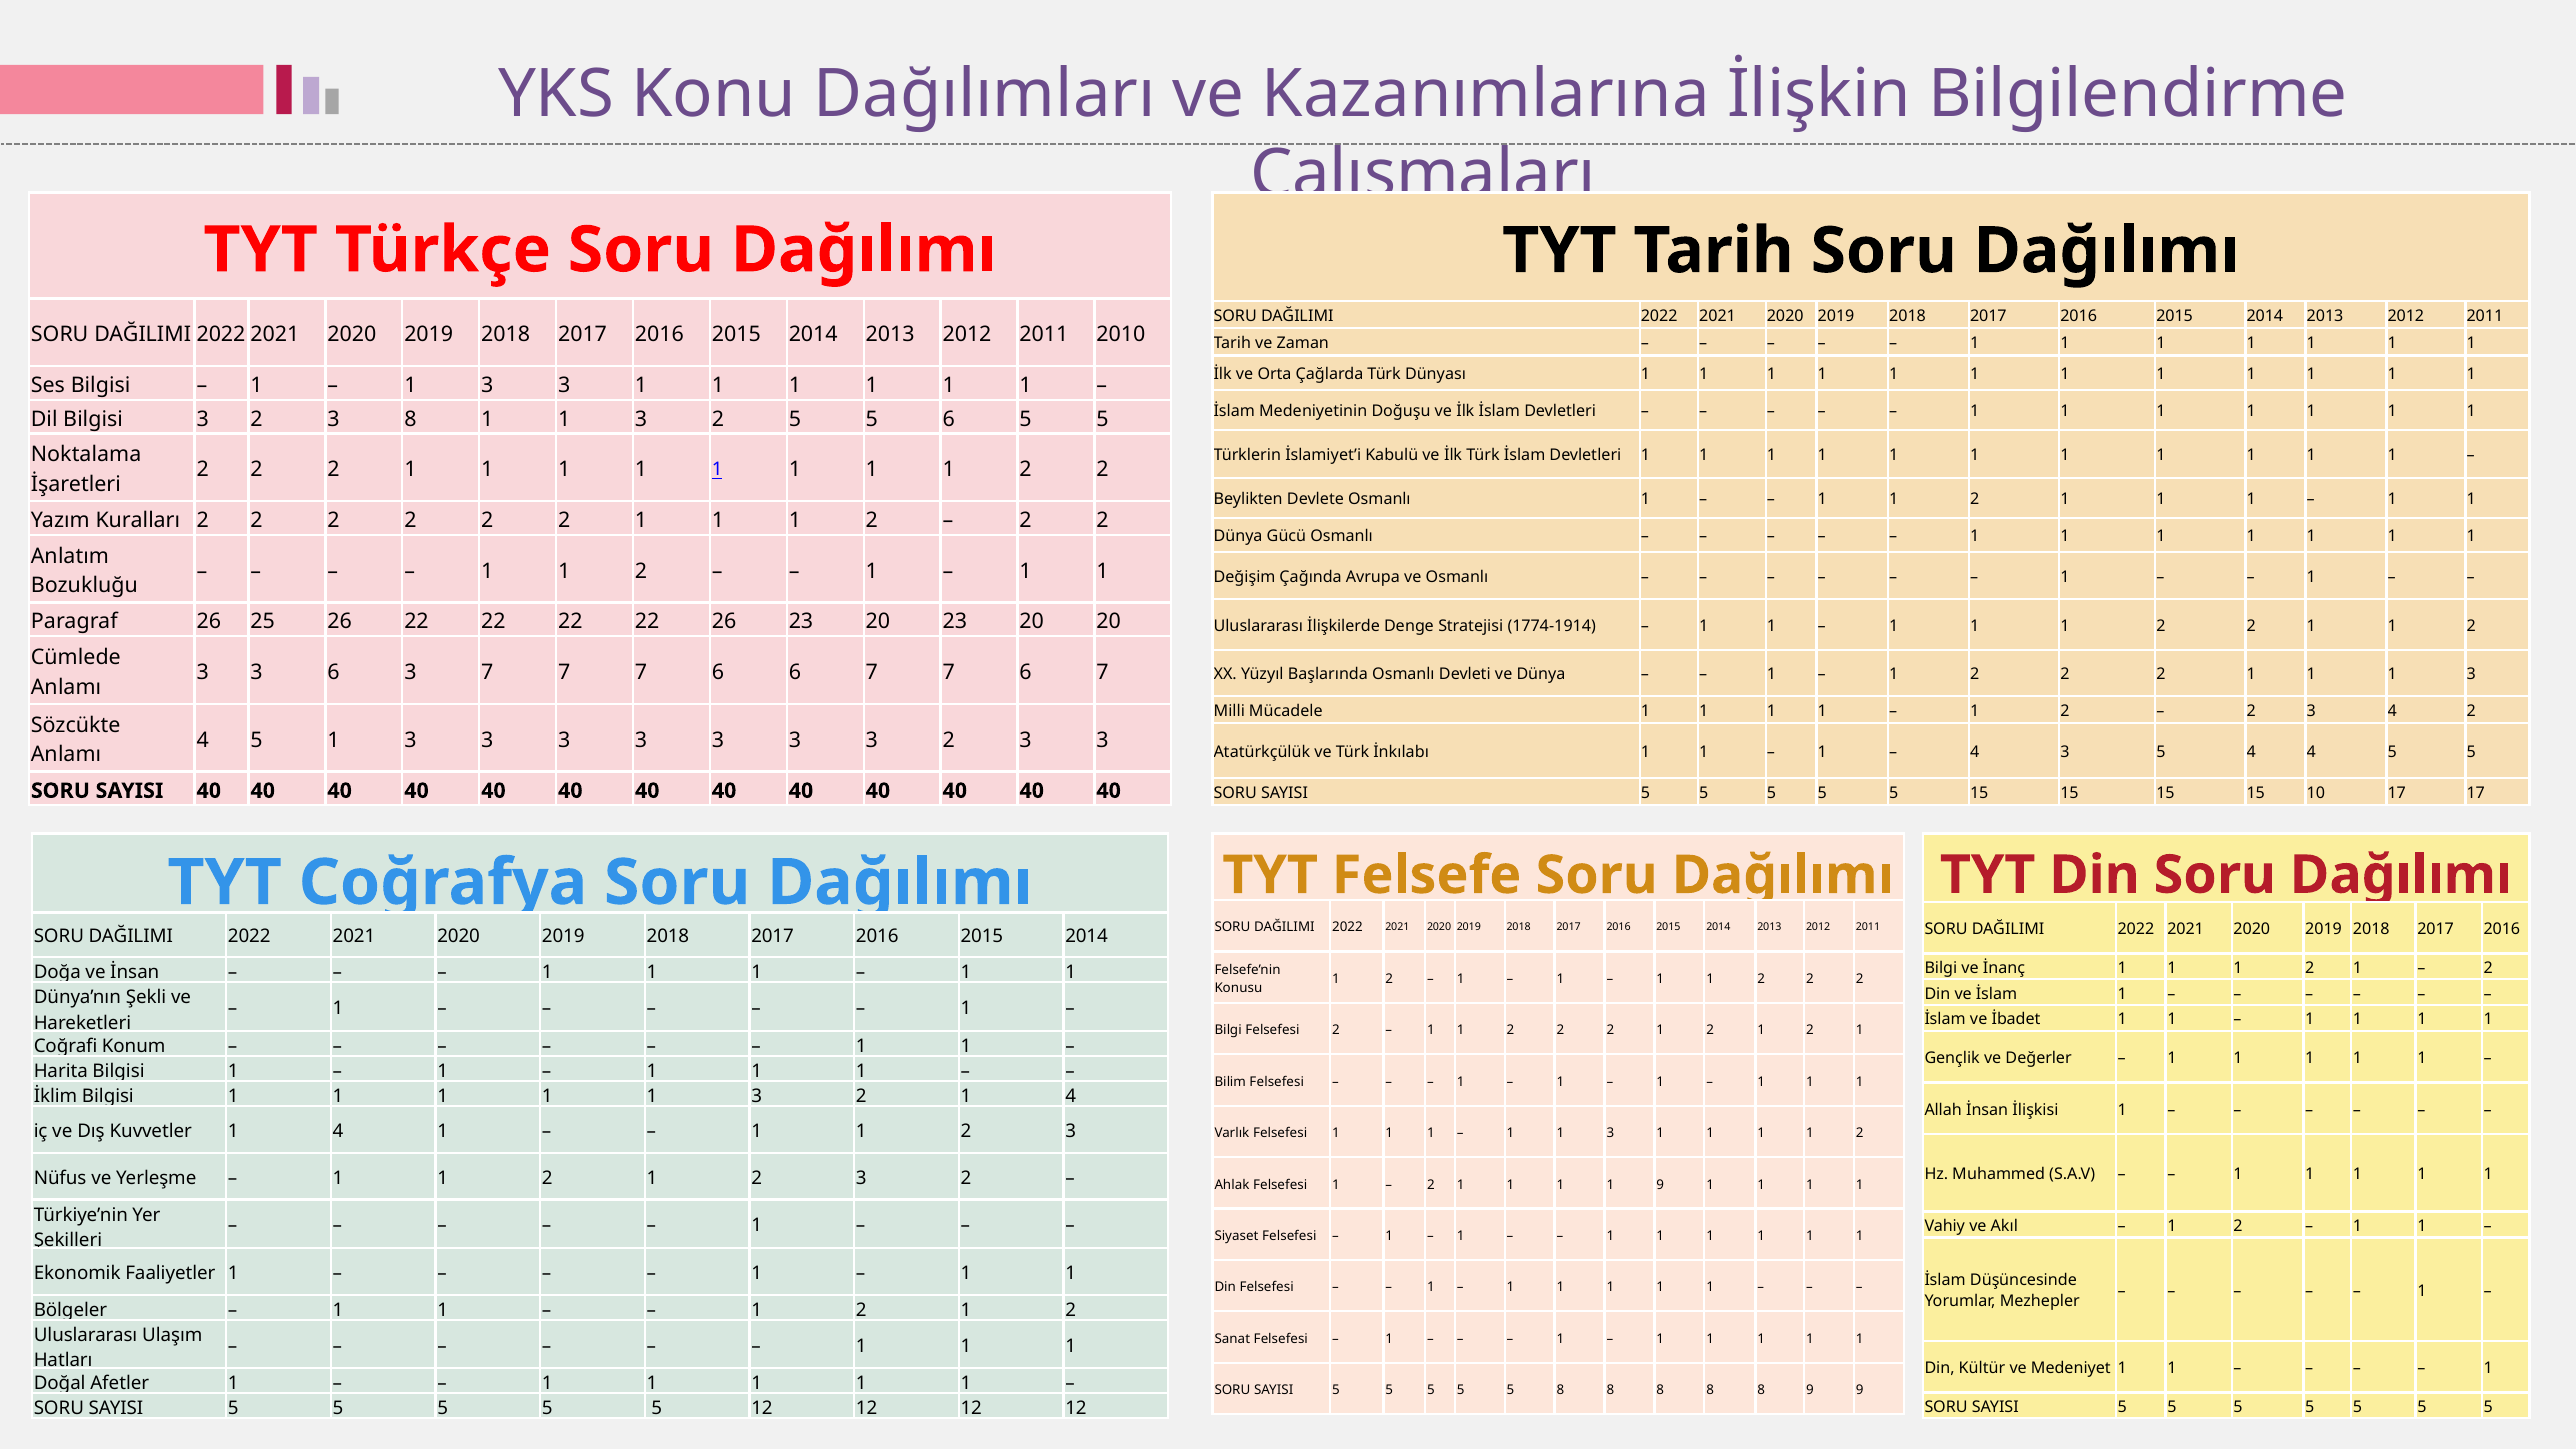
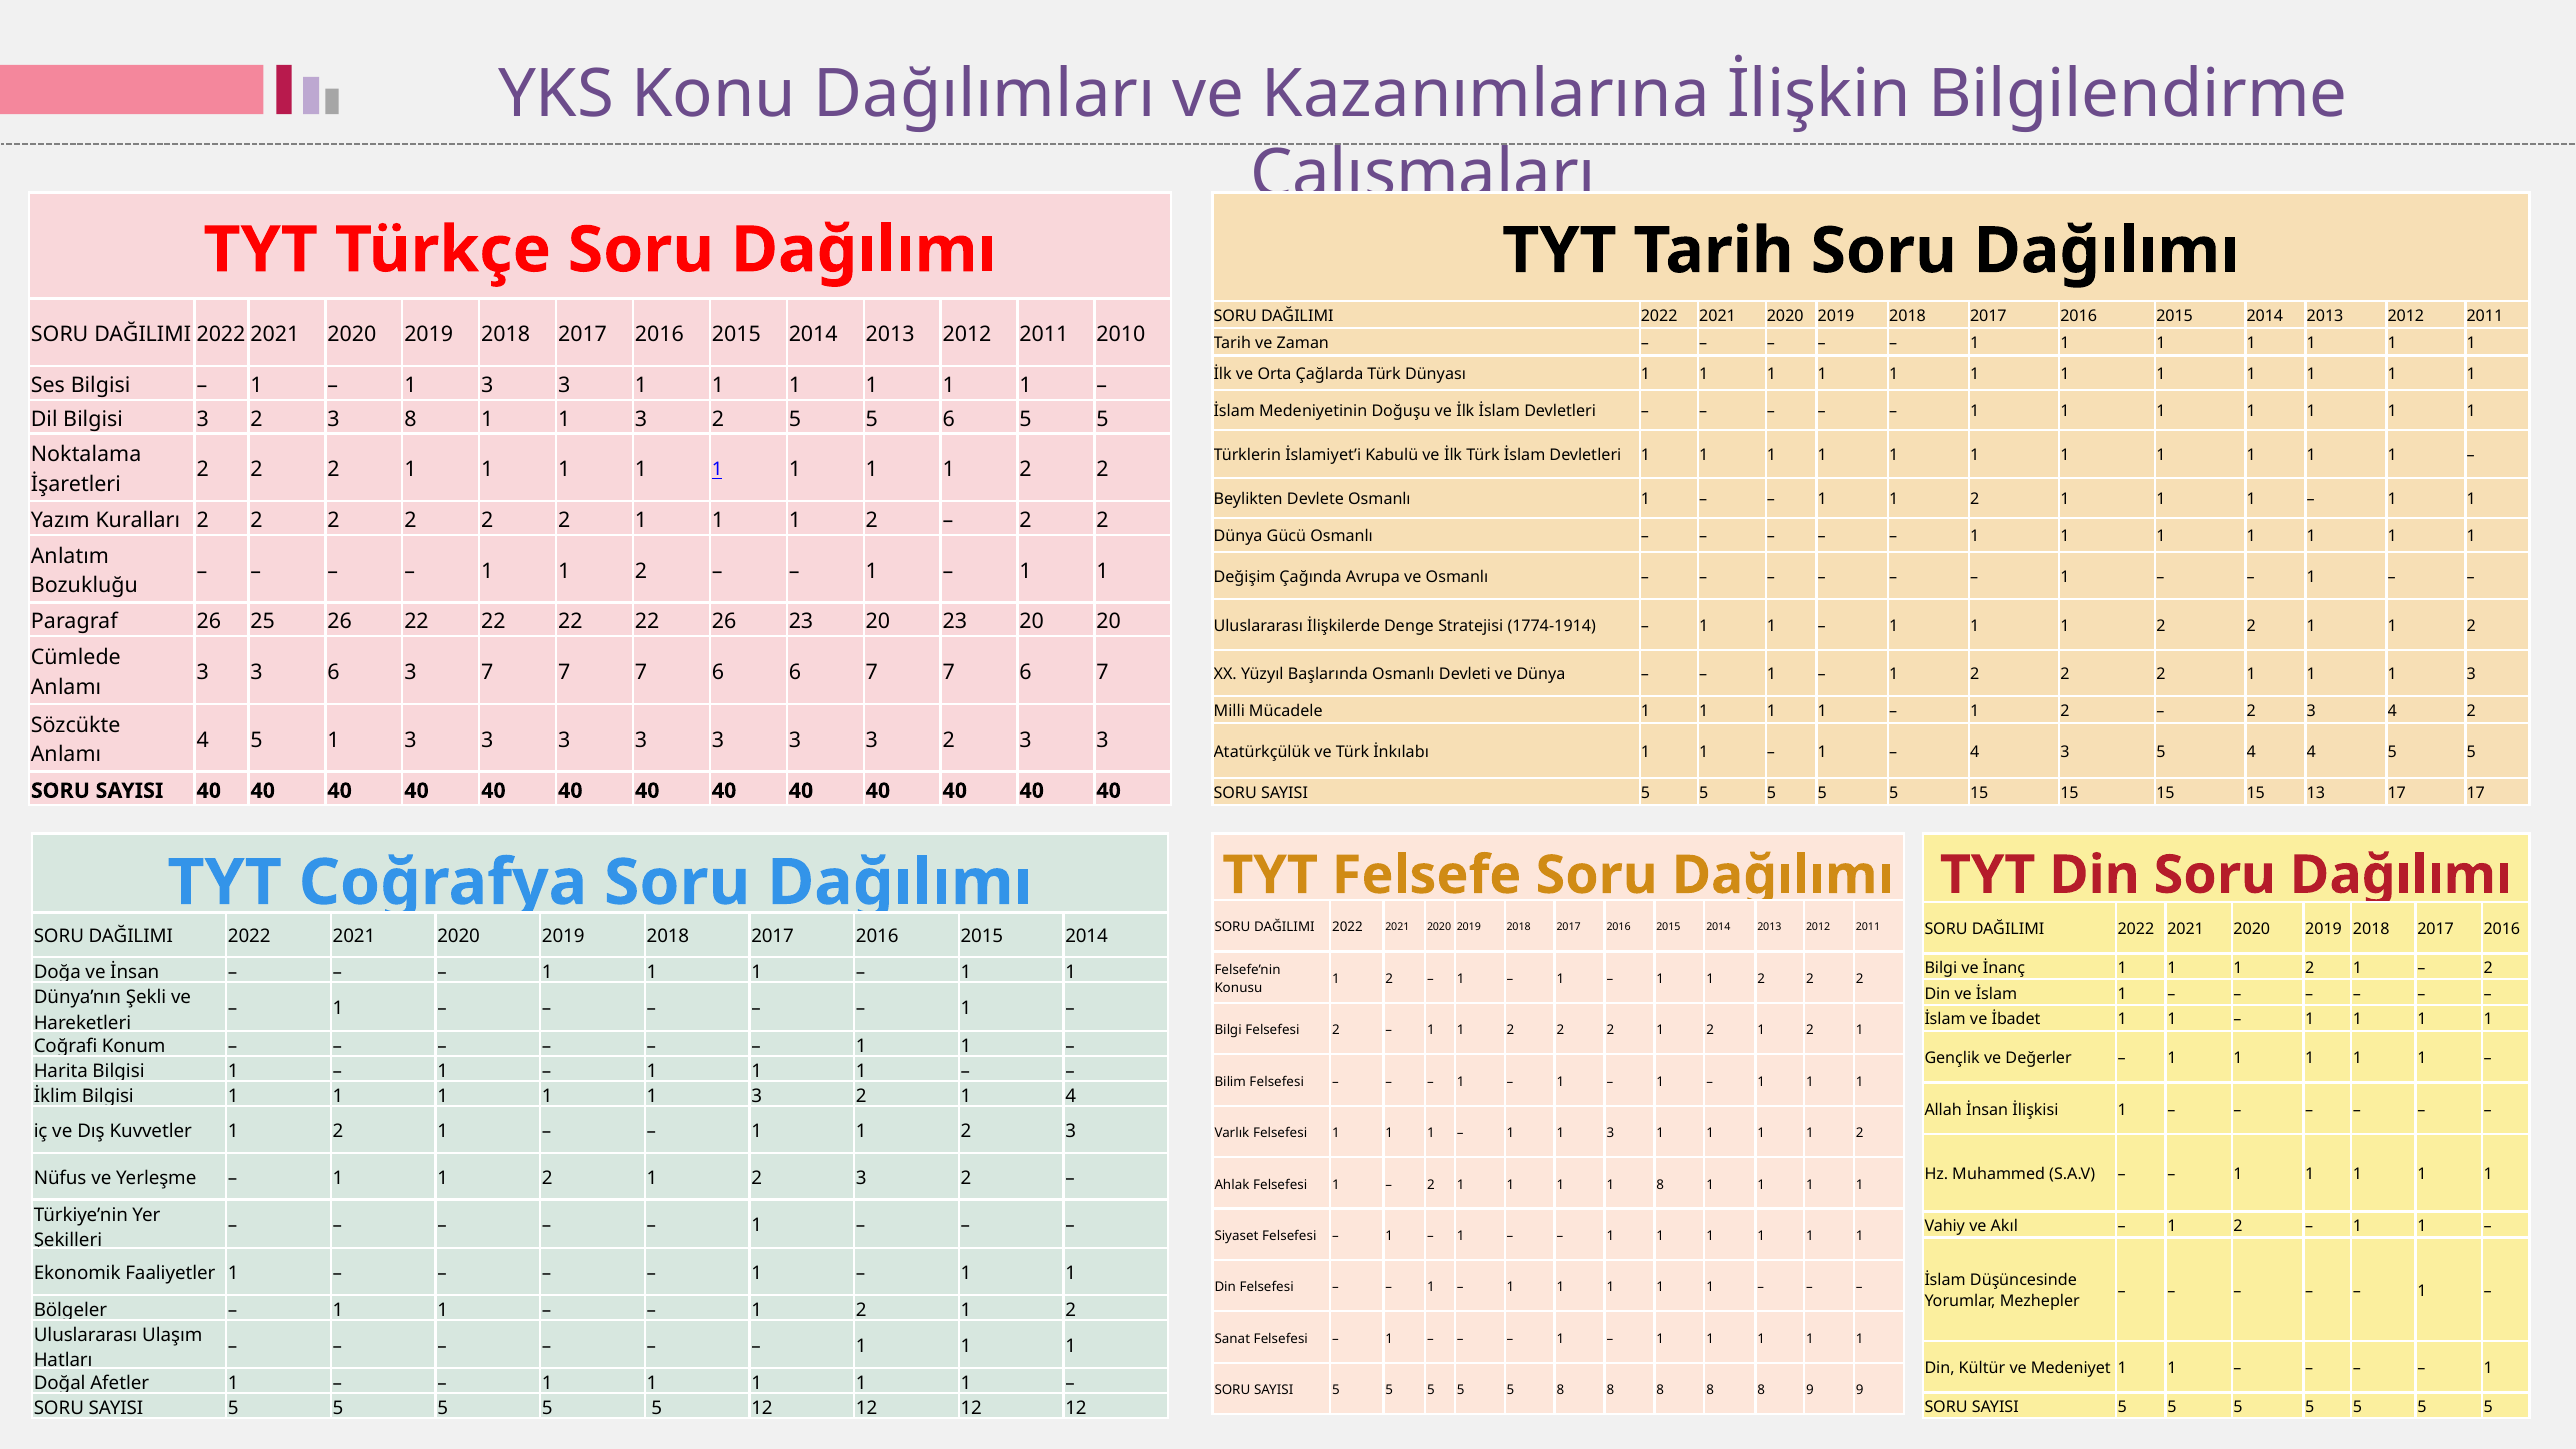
10: 10 -> 13 (2316, 793)
Kuvvetler 1 4: 4 -> 2 (338, 1131)
1 9: 9 -> 8 (1660, 1185)
